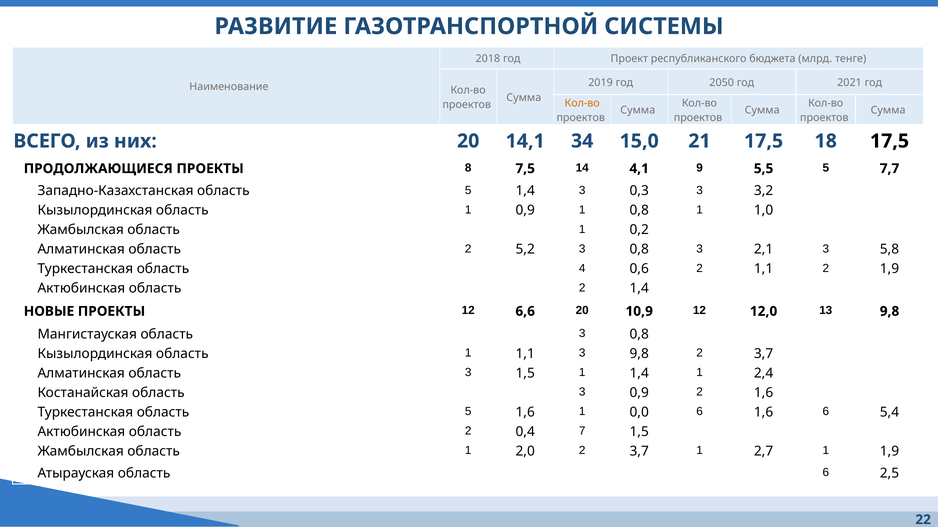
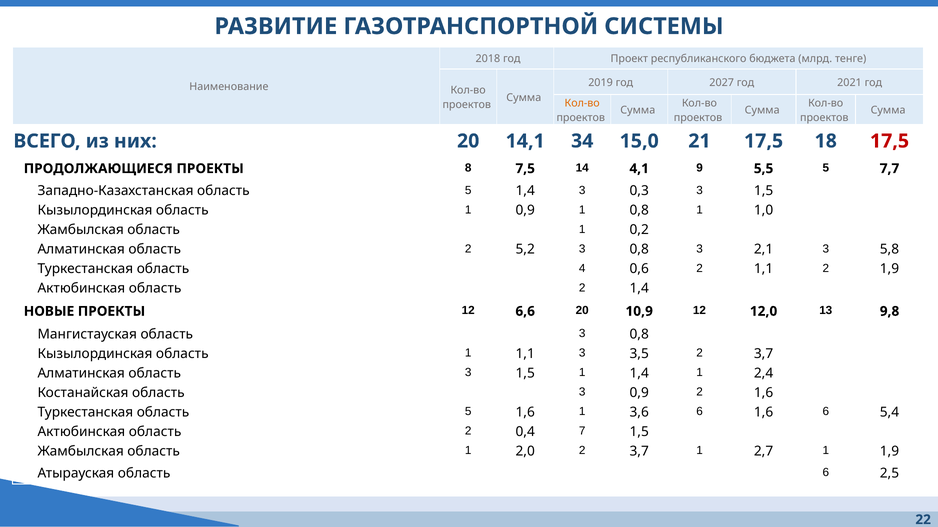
2050: 2050 -> 2027 (722, 83)
17,5 colour: black -> red (890, 141)
0,3 3 3,2: 3,2 -> 1,5 (764, 191)
3 9,8: 9,8 -> 3,5 (639, 354)
0,0: 0,0 -> 3,6 (639, 413)
